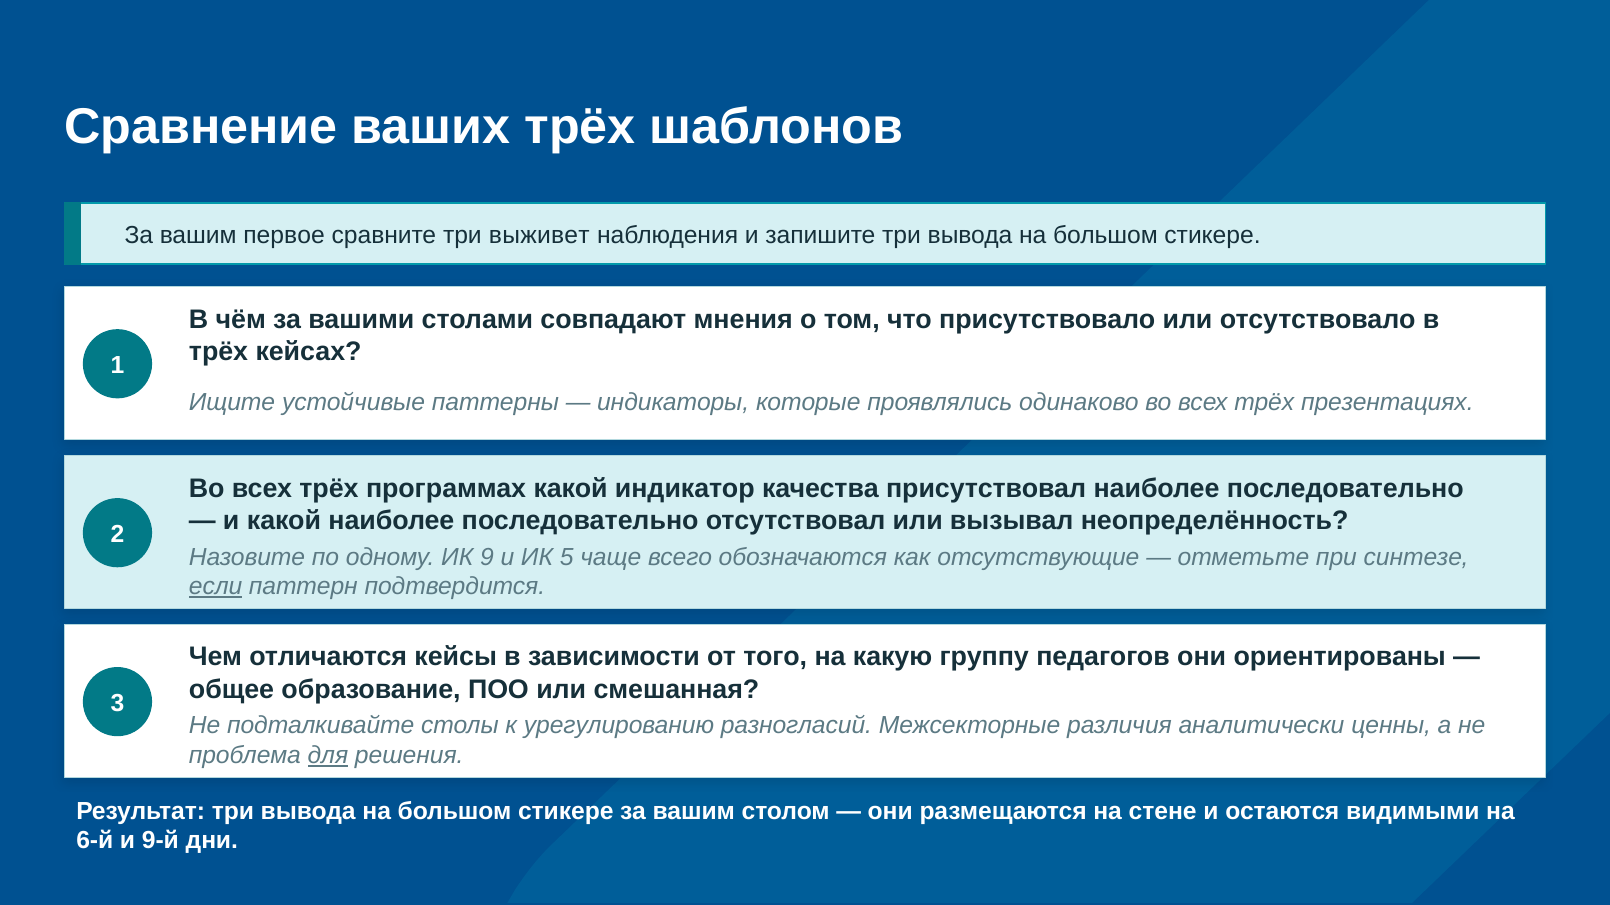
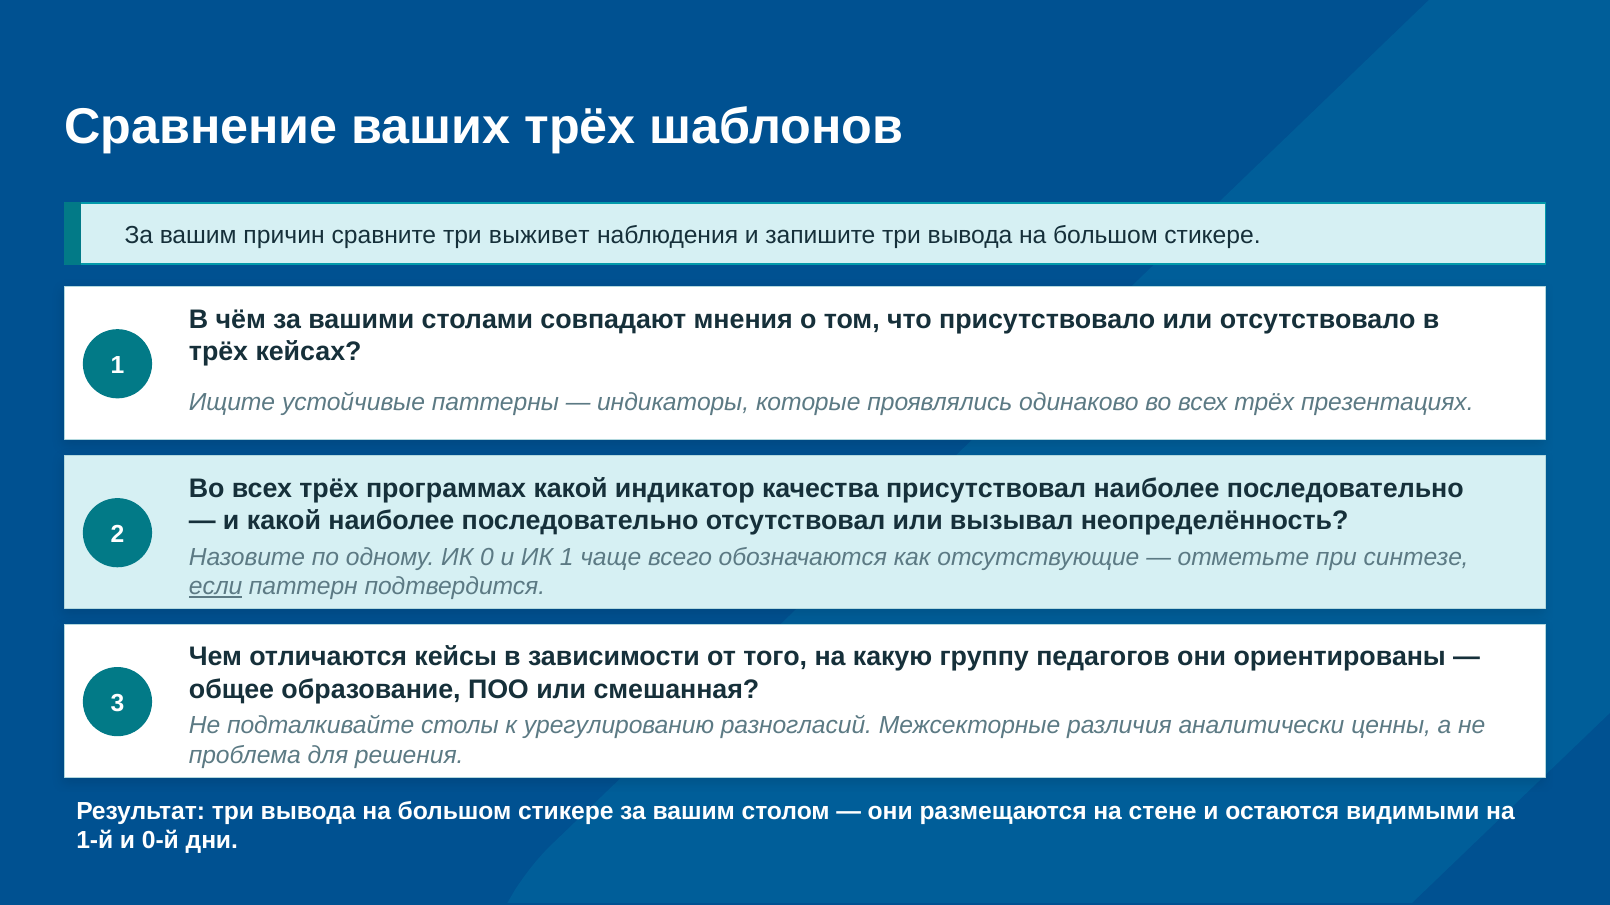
первое: первое -> причин (284, 235)
9: 9 -> 0 (487, 557)
ИК 5: 5 -> 1 (567, 557)
для underline: present -> none (328, 756)
6-й: 6-й -> 1-й (95, 841)
9-й: 9-й -> 0-й (160, 841)
